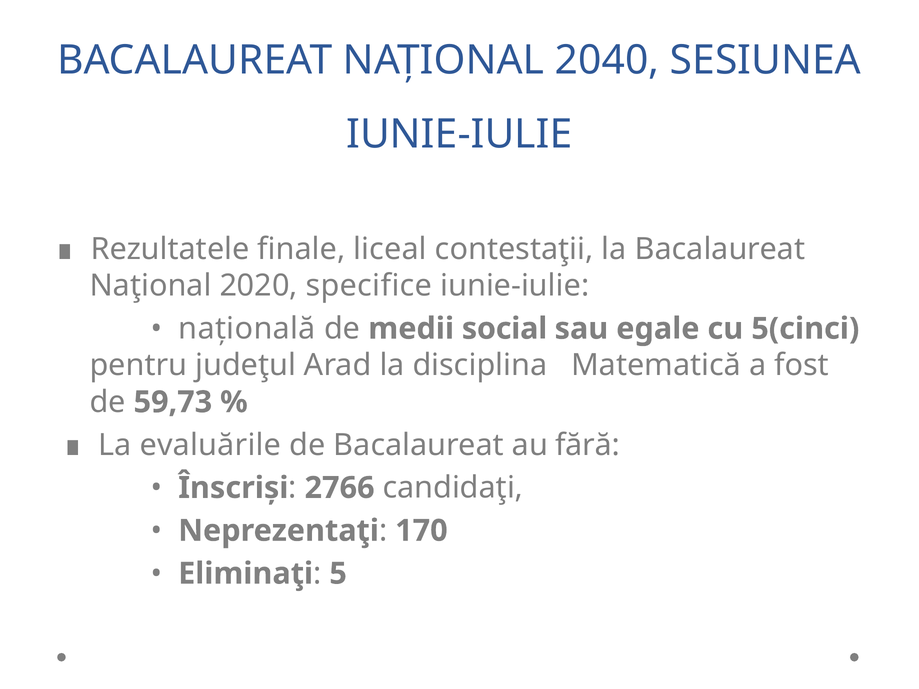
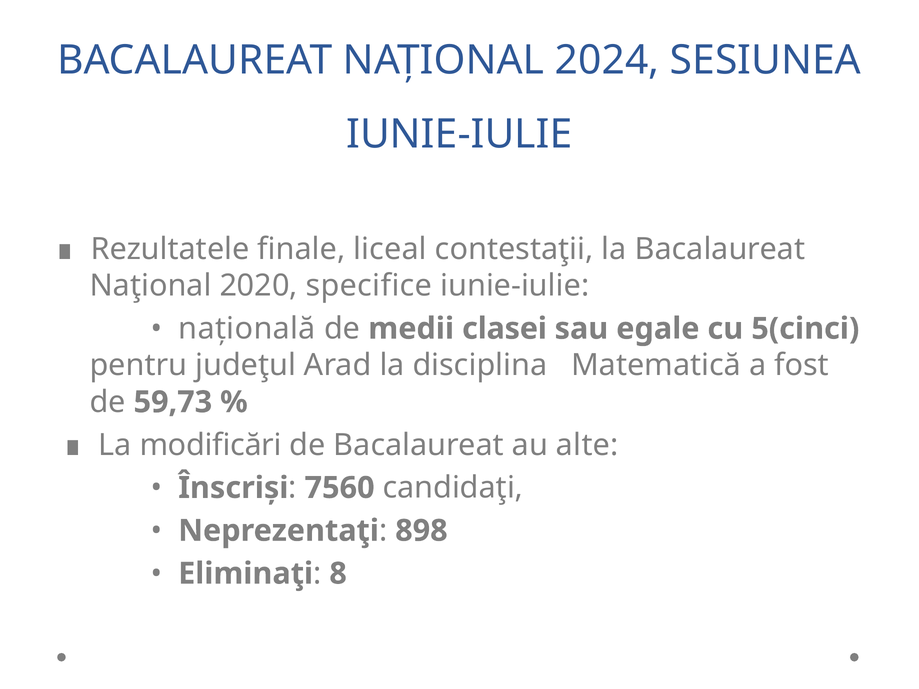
2040: 2040 -> 2024 (607, 61)
social: social -> clasei (505, 329)
evaluările: evaluările -> modificări (211, 445)
fără: fără -> alte (587, 445)
2766: 2766 -> 7560 (340, 488)
170: 170 -> 898 (421, 531)
5: 5 -> 8 (338, 574)
